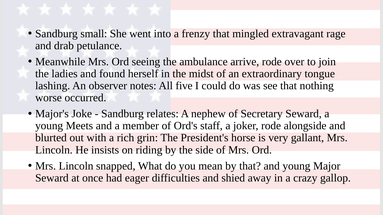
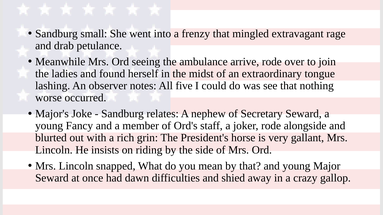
Meets: Meets -> Fancy (79, 126)
eager: eager -> dawn (137, 178)
